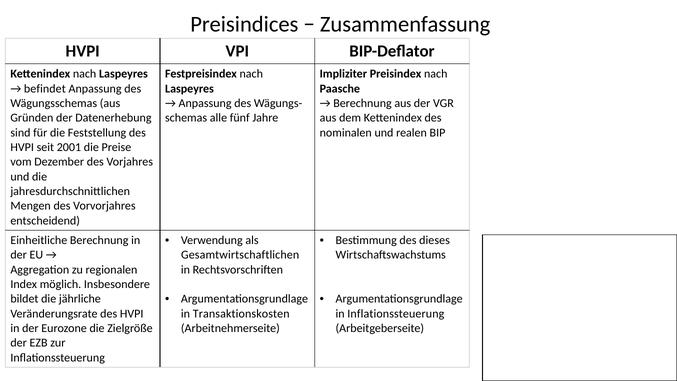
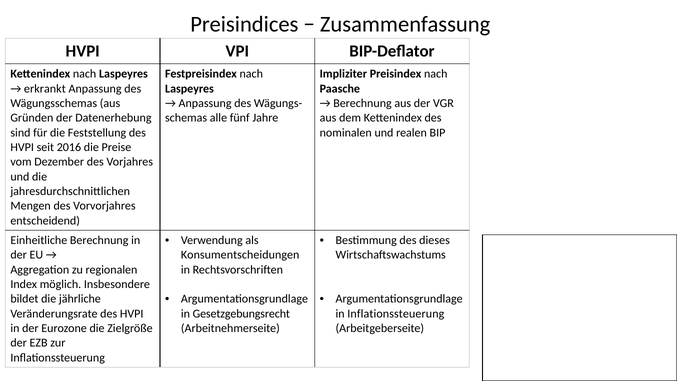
befindet: befindet -> erkrankt (45, 89)
2001: 2001 -> 2016 (69, 147)
Gesamtwirtschaftlichen: Gesamtwirtschaftlichen -> Konsumentscheidungen (240, 255)
Transaktionskosten: Transaktionskosten -> Gesetzgebungsrecht (241, 313)
